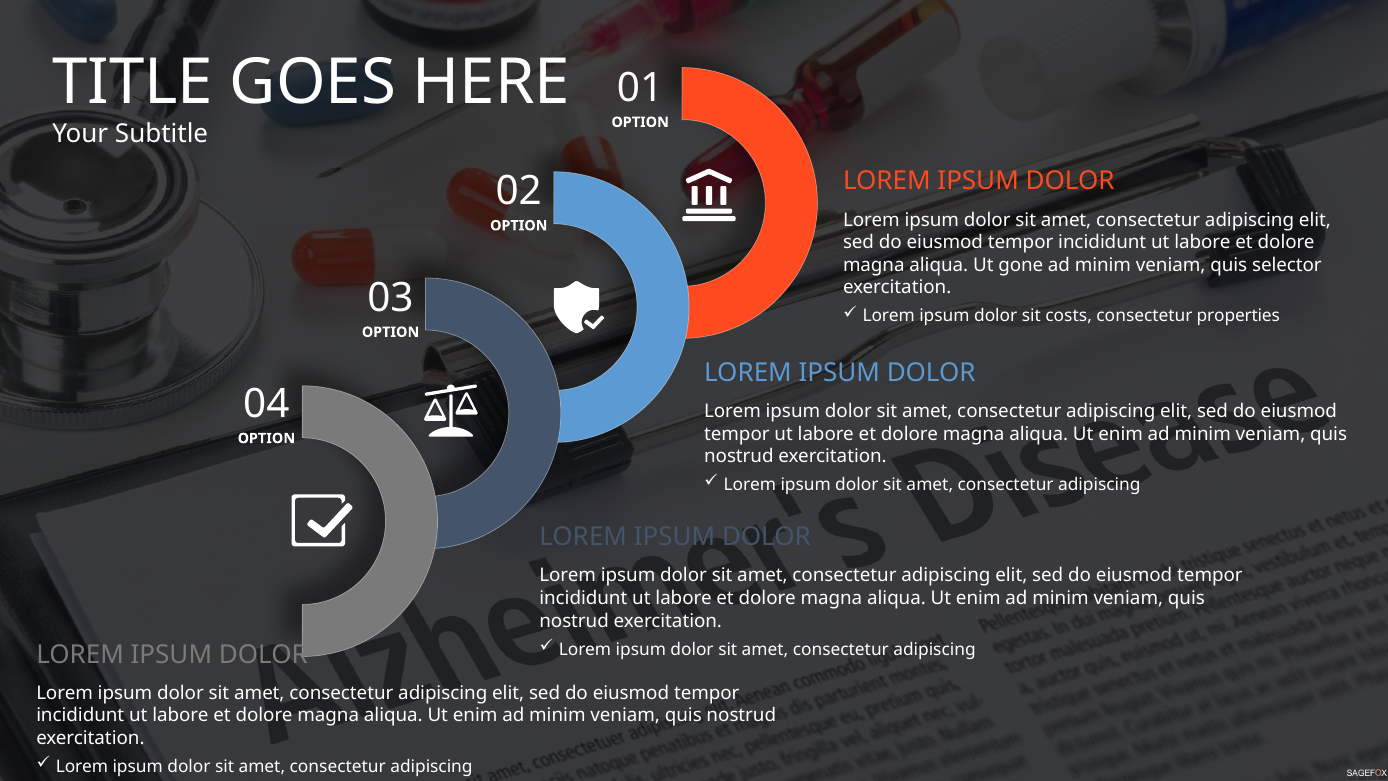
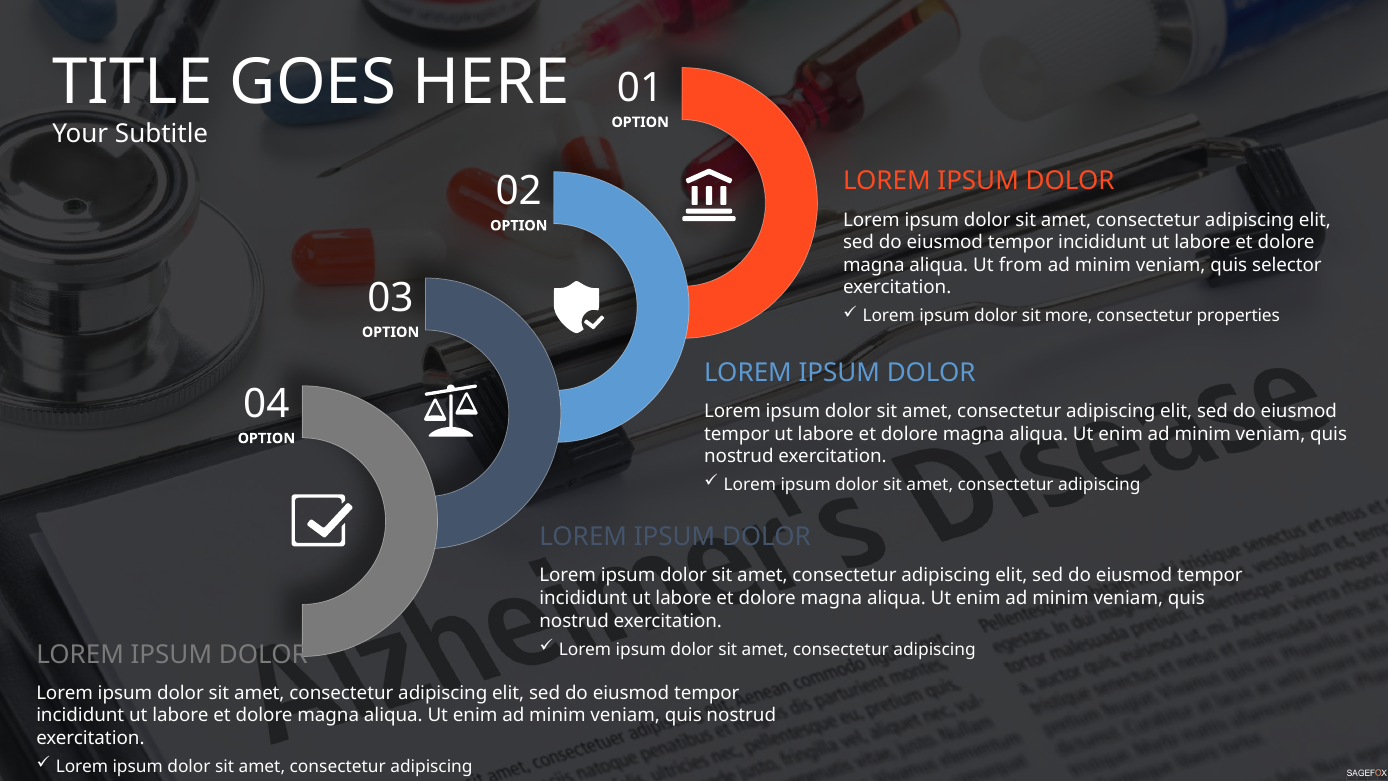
gone: gone -> from (1021, 265)
costs: costs -> more (1069, 316)
